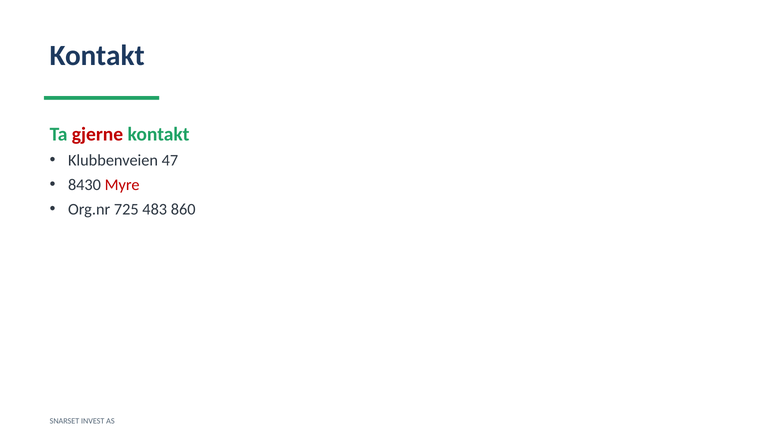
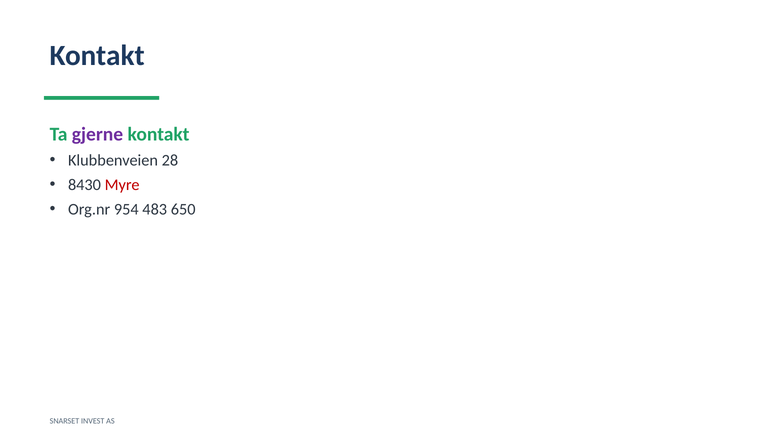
gjerne colour: red -> purple (98, 134)
47: 47 -> 28 (170, 161)
725: 725 -> 954 (126, 209)
860: 860 -> 650 (183, 209)
